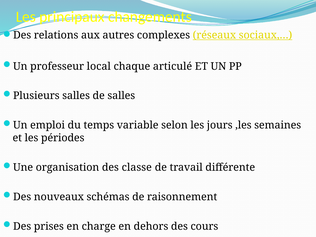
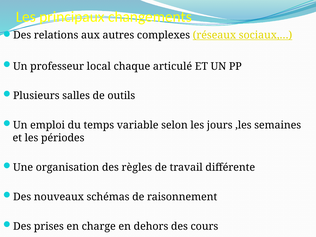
de salles: salles -> outils (121, 96)
classe: classe -> règles (137, 167)
